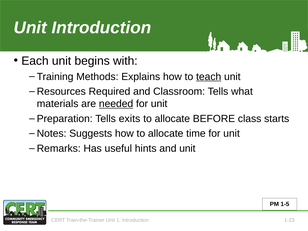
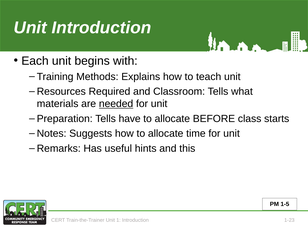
teach underline: present -> none (209, 77)
exits: exits -> have (130, 119)
and unit: unit -> this (187, 149)
